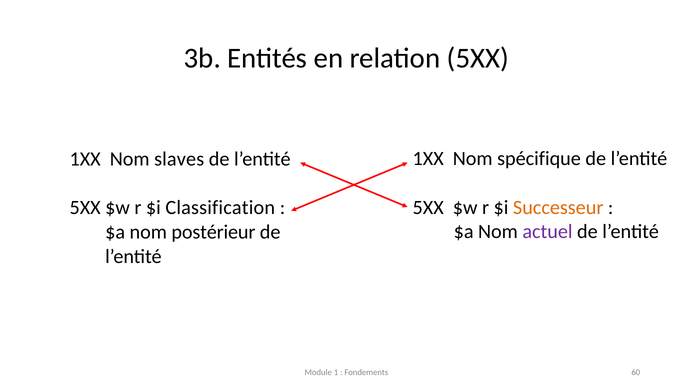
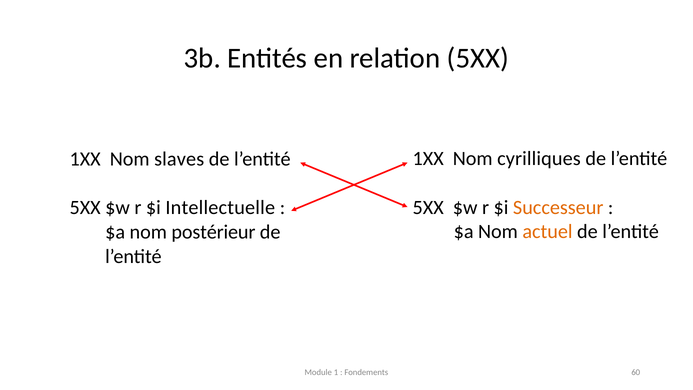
spécifique: spécifique -> cyrilliques (539, 159)
Classification: Classification -> Intellectuelle (220, 208)
actuel colour: purple -> orange (547, 232)
